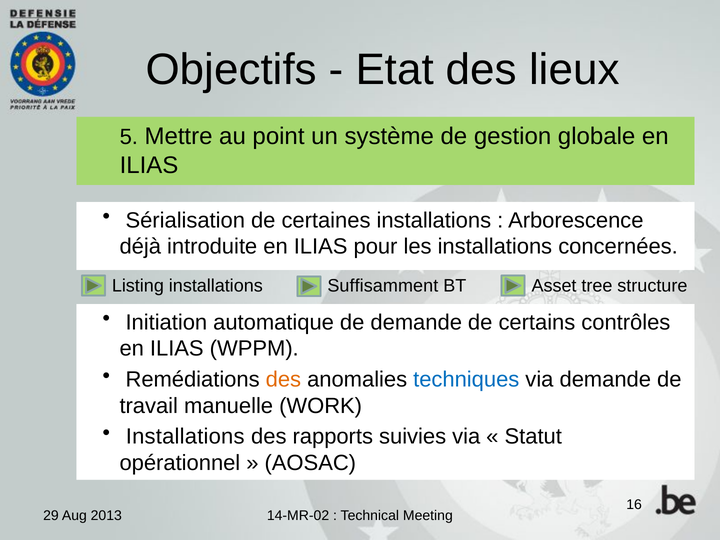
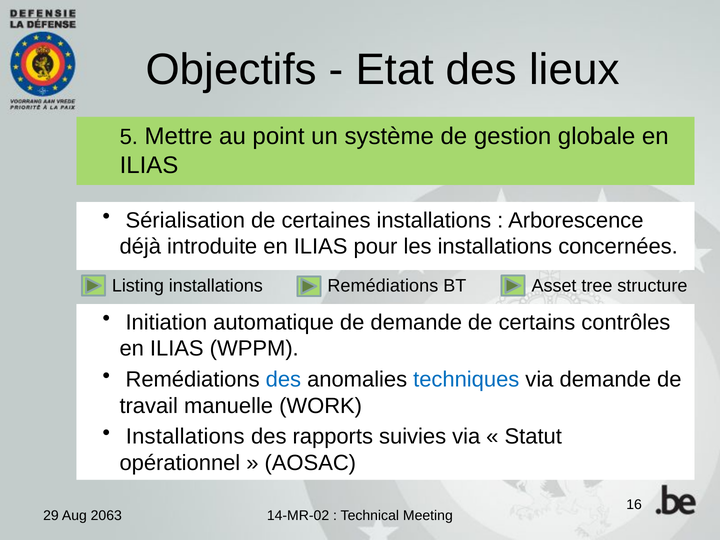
Suffisamment: Suffisamment -> Remédiations (383, 286)
des colour: orange -> blue (283, 379)
2013: 2013 -> 2063 (106, 515)
